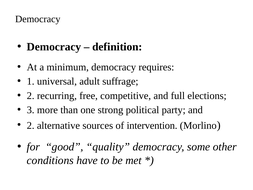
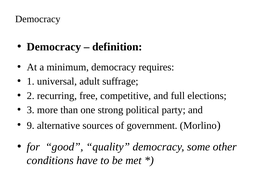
2: 2 -> 9 (31, 125)
intervention: intervention -> government (152, 125)
